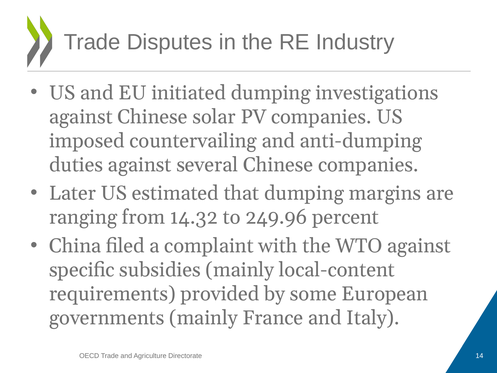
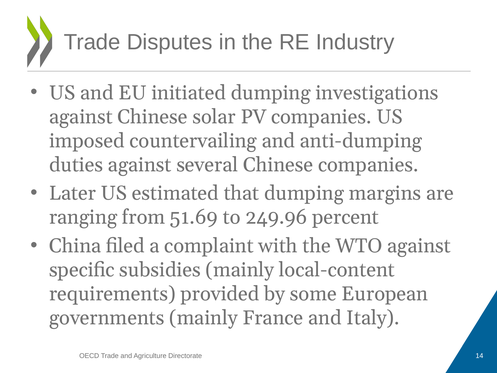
14.32: 14.32 -> 51.69 (194, 217)
